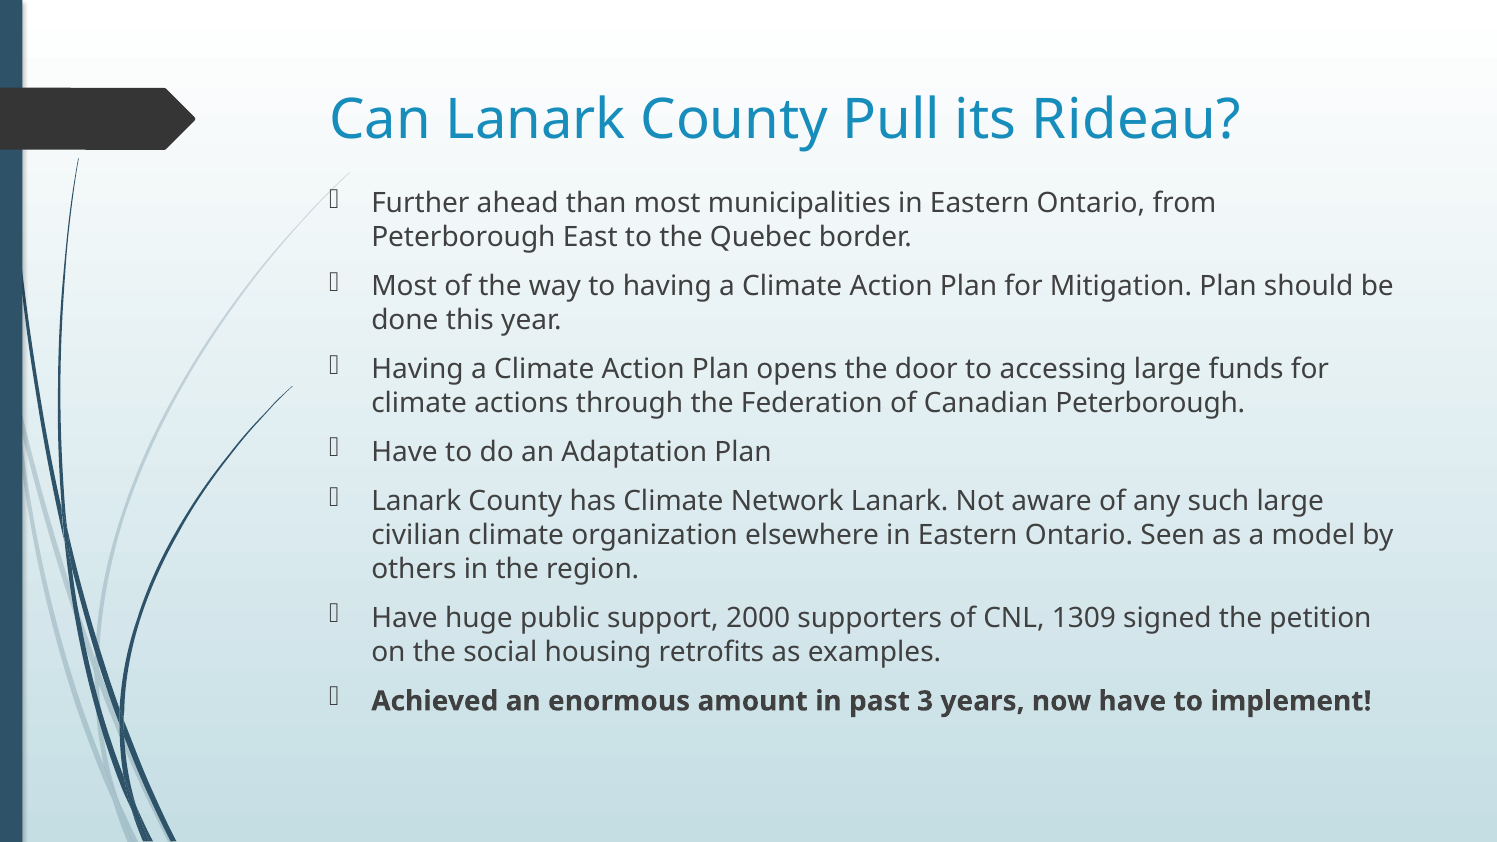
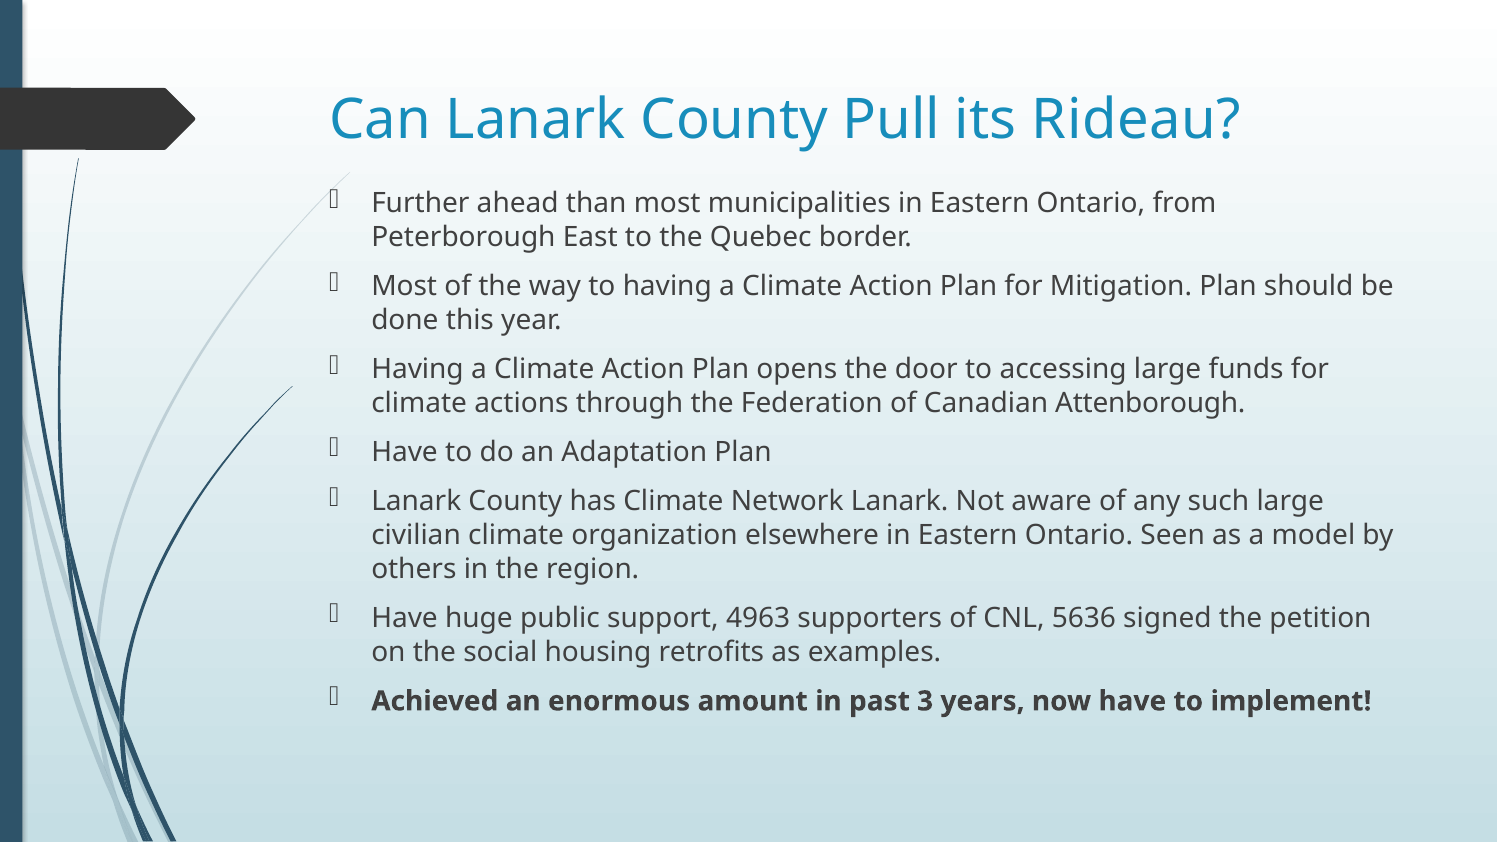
Canadian Peterborough: Peterborough -> Attenborough (1150, 403)
2000: 2000 -> 4963 (758, 618)
1309: 1309 -> 5636 (1084, 618)
